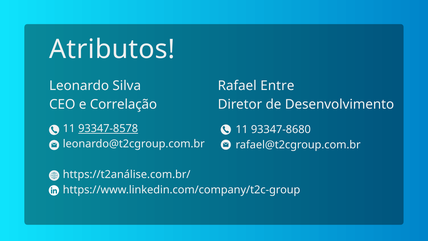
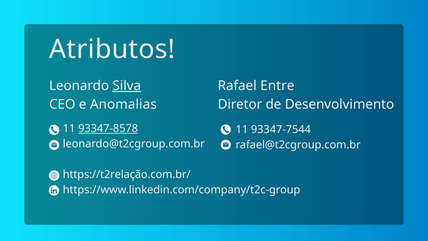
Silva underline: none -> present (127, 86)
Correlação: Correlação -> Anomalias (123, 104)
93347-8680: 93347-8680 -> 93347-7544 (281, 129)
https://t2análise.com.br/: https://t2análise.com.br/ -> https://t2relação.com.br/ (127, 174)
